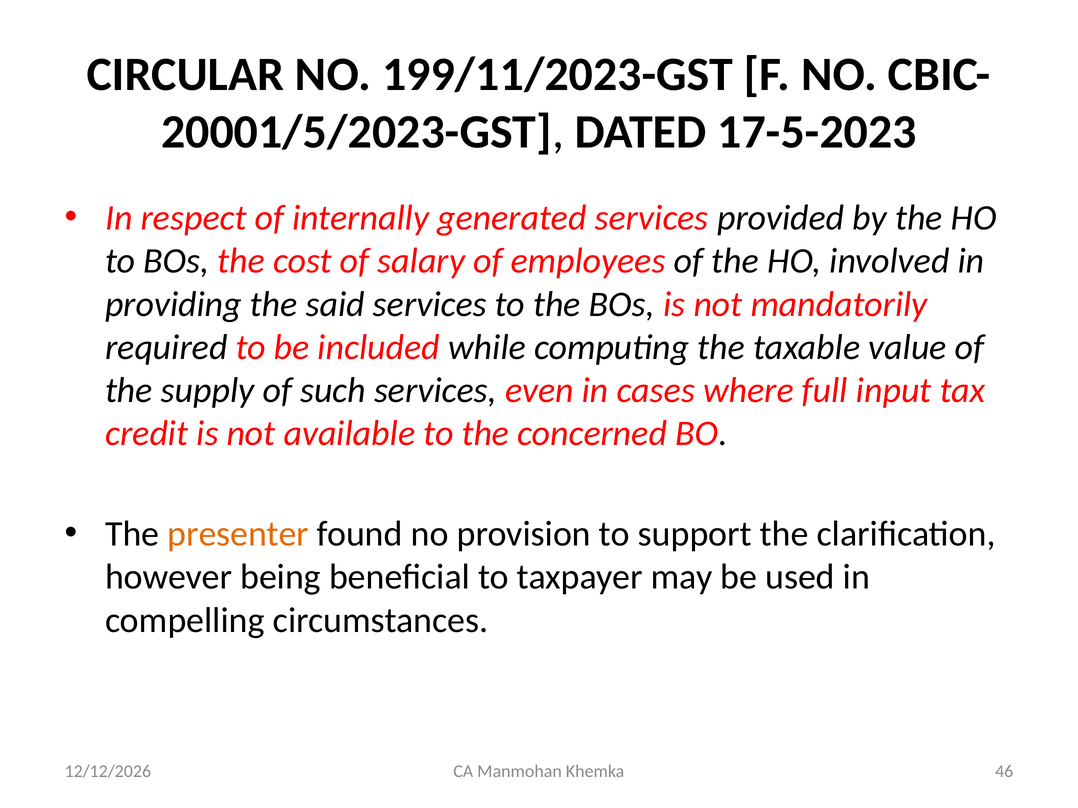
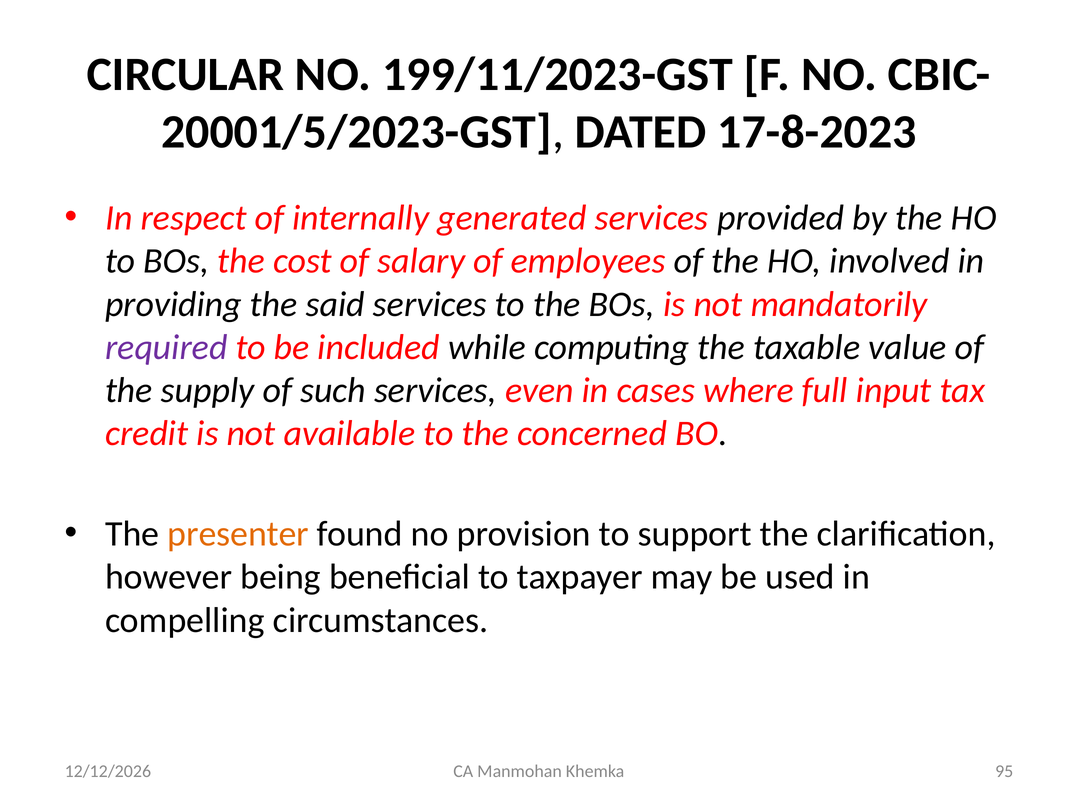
17-5-2023: 17-5-2023 -> 17-8-2023 (817, 132)
required colour: black -> purple (166, 347)
46: 46 -> 95 (1004, 772)
